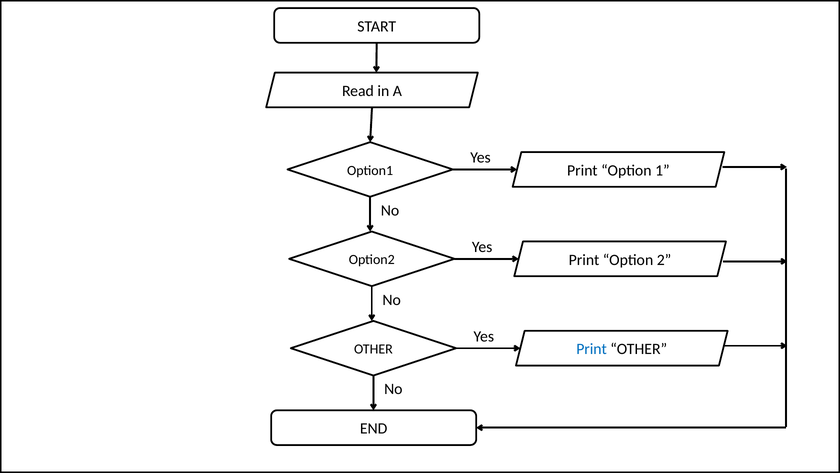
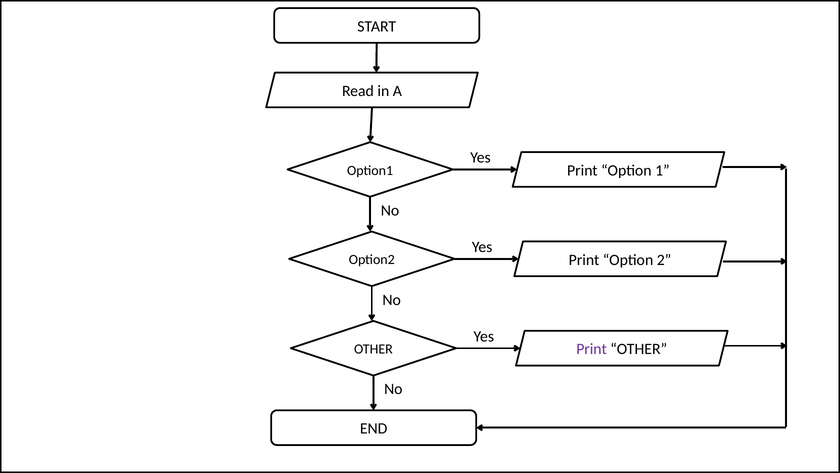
Print colour: blue -> purple (592, 349)
